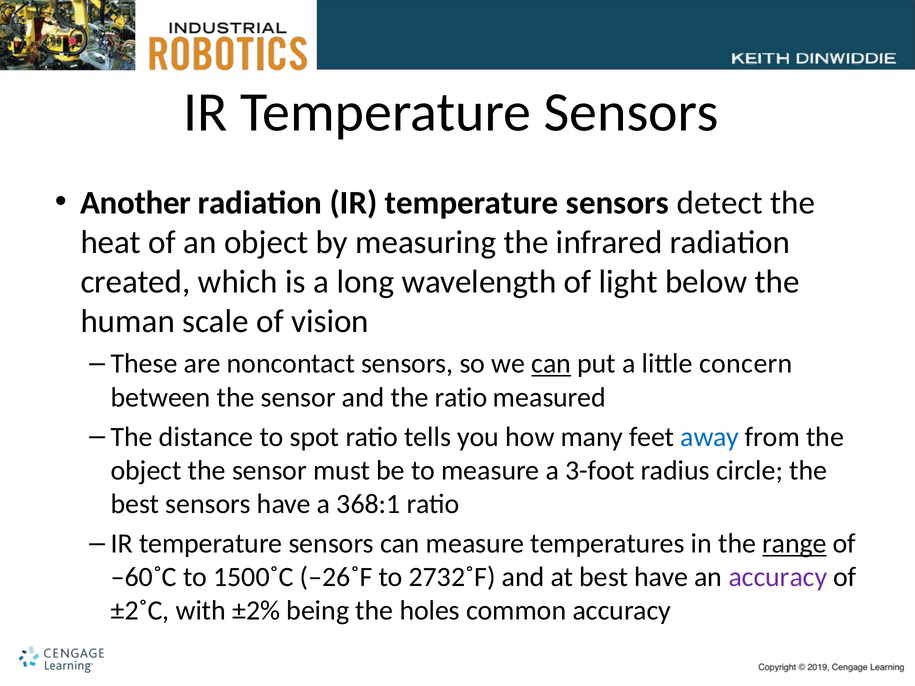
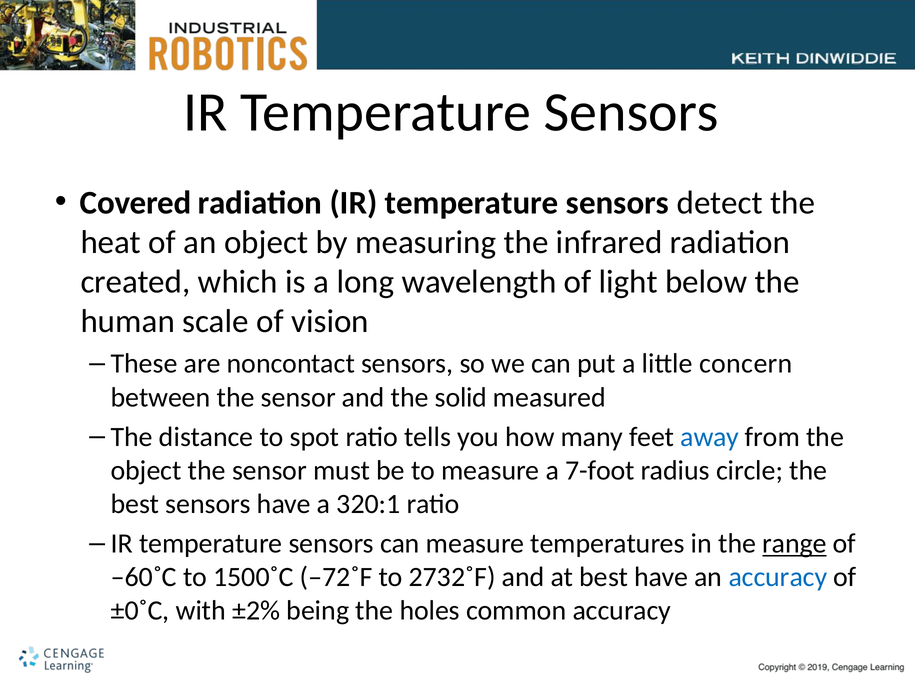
Another: Another -> Covered (136, 203)
can underline: present -> none (551, 364)
the ratio: ratio -> solid (461, 397)
3-foot: 3-foot -> 7-foot (600, 471)
368:1: 368:1 -> 320:1 (369, 504)
‒26˚F: ‒26˚F -> ‒72˚F (336, 577)
accuracy colour: purple -> blue (778, 577)
±2˚C: ±2˚C -> ±0˚C (140, 611)
